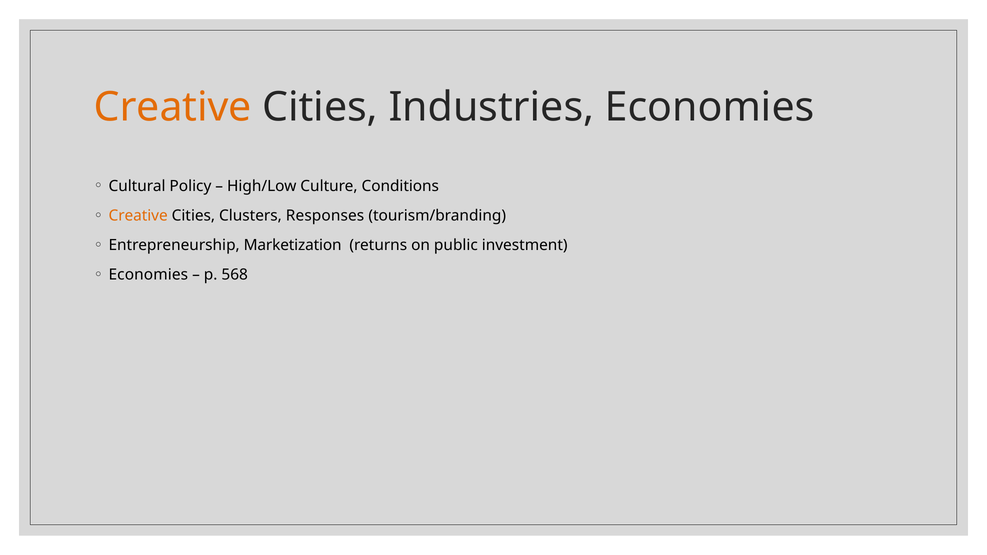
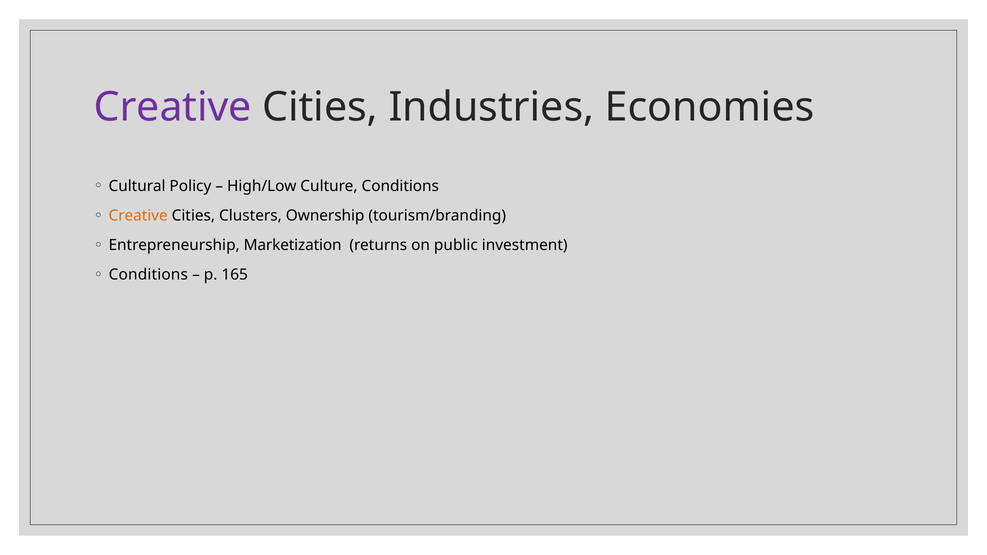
Creative colour: orange -> purple (173, 107)
Responses: Responses -> Ownership (325, 216)
Economies: Economies -> Conditions (148, 275)
568: 568 -> 165 (235, 275)
